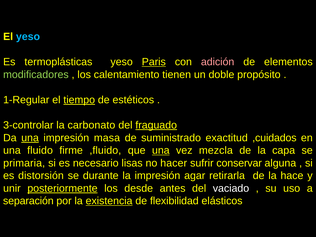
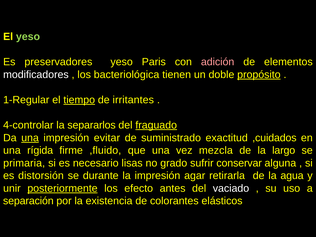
yeso colour: light blue -> light green (28, 37)
termoplásticas: termoplásticas -> preservadores (58, 62)
Paris underline: present -> none (154, 62)
modificadores colour: light green -> white (36, 75)
calentamiento: calentamiento -> bacteriológica (127, 75)
propósito underline: none -> present (259, 75)
estéticos: estéticos -> irritantes (133, 100)
3-controlar: 3-controlar -> 4-controlar (28, 125)
carbonato: carbonato -> separarlos (92, 125)
masa: masa -> evitar (107, 138)
fluido: fluido -> rígida (40, 150)
una underline: present -> none (161, 150)
capa: capa -> largo (284, 150)
hacer: hacer -> grado (174, 163)
hace: hace -> agua (292, 176)
desde: desde -> efecto (139, 188)
existencia underline: present -> none (109, 201)
flexibilidad: flexibilidad -> colorantes (174, 201)
